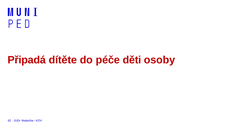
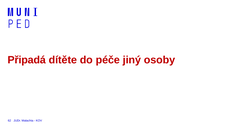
děti: děti -> jiný (132, 60)
